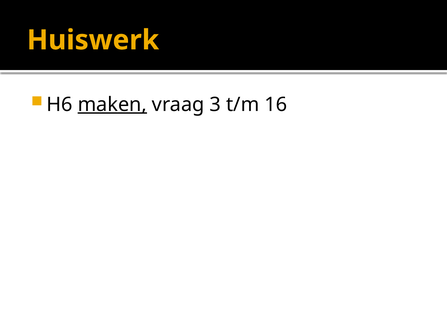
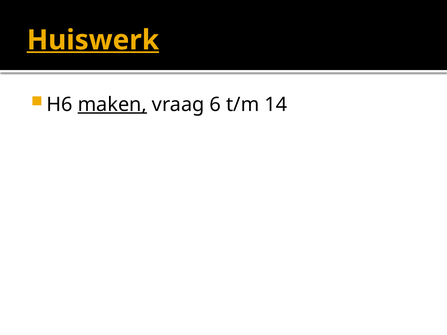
Huiswerk underline: none -> present (93, 40)
3: 3 -> 6 (215, 105)
16: 16 -> 14 (276, 105)
